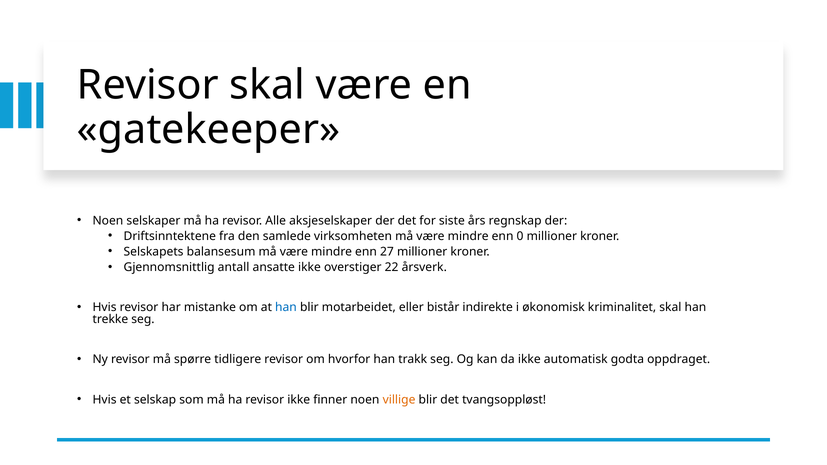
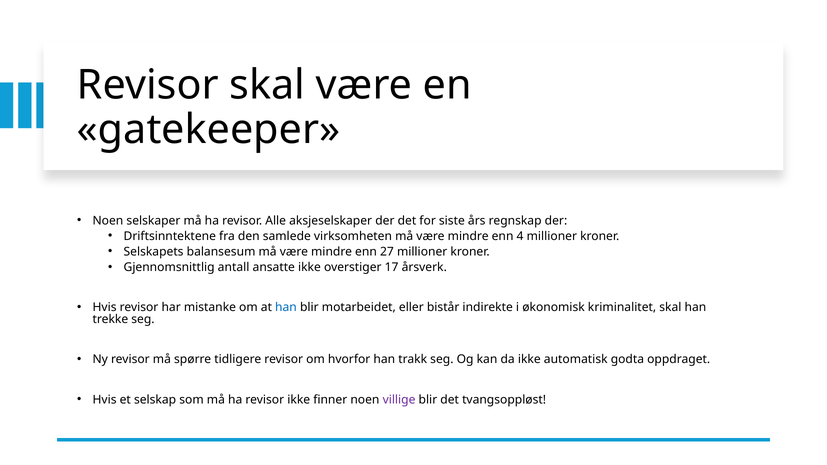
0: 0 -> 4 (520, 236)
22: 22 -> 17 (392, 267)
villige colour: orange -> purple (399, 400)
